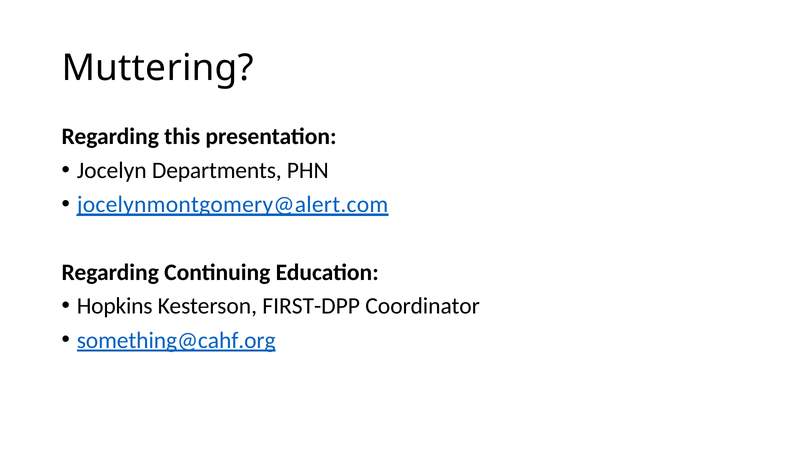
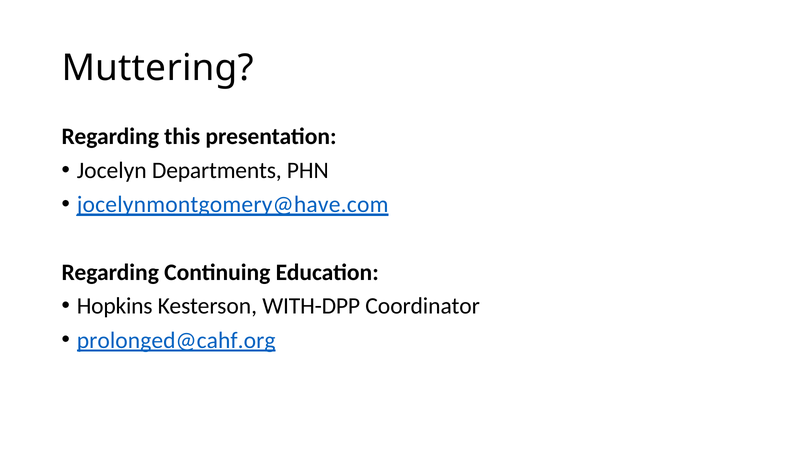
jocelynmontgomery@alert.com: jocelynmontgomery@alert.com -> jocelynmontgomery@have.com (233, 205)
FIRST-DPP: FIRST-DPP -> WITH-DPP (311, 306)
something@cahf.org: something@cahf.org -> prolonged@cahf.org (176, 341)
